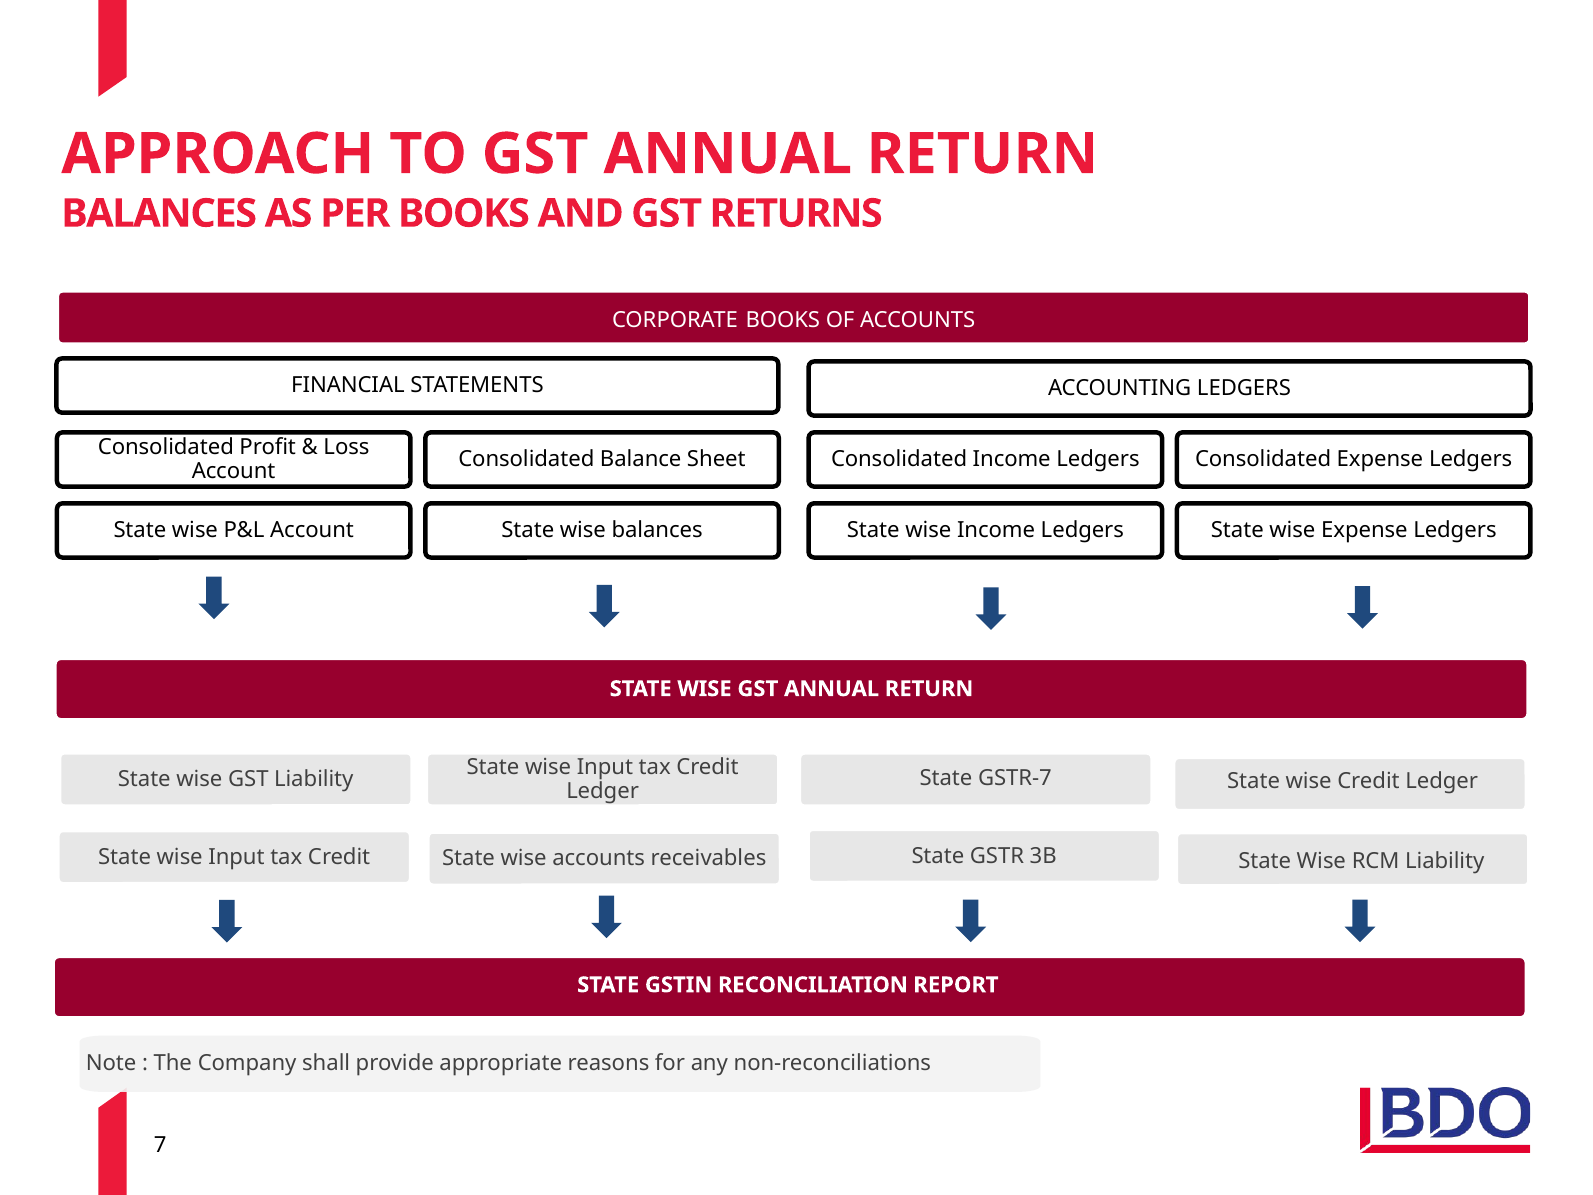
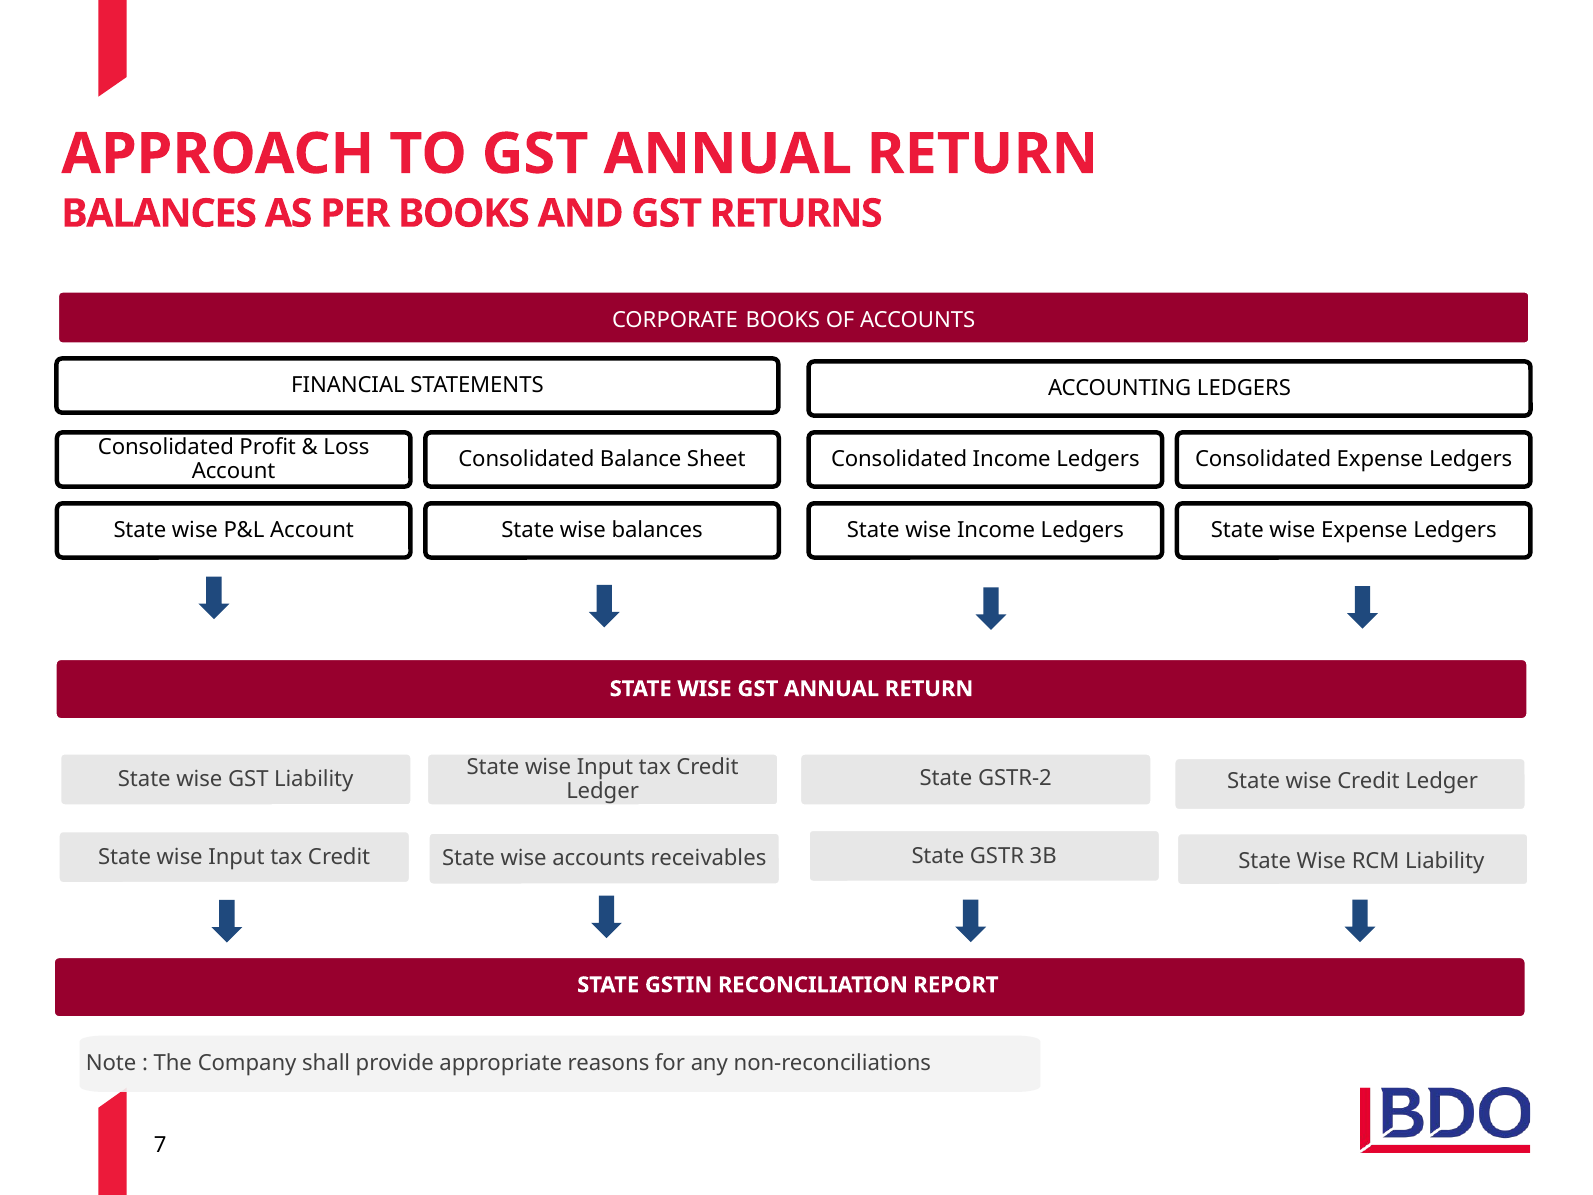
GSTR-7: GSTR-7 -> GSTR-2 (1015, 778)
